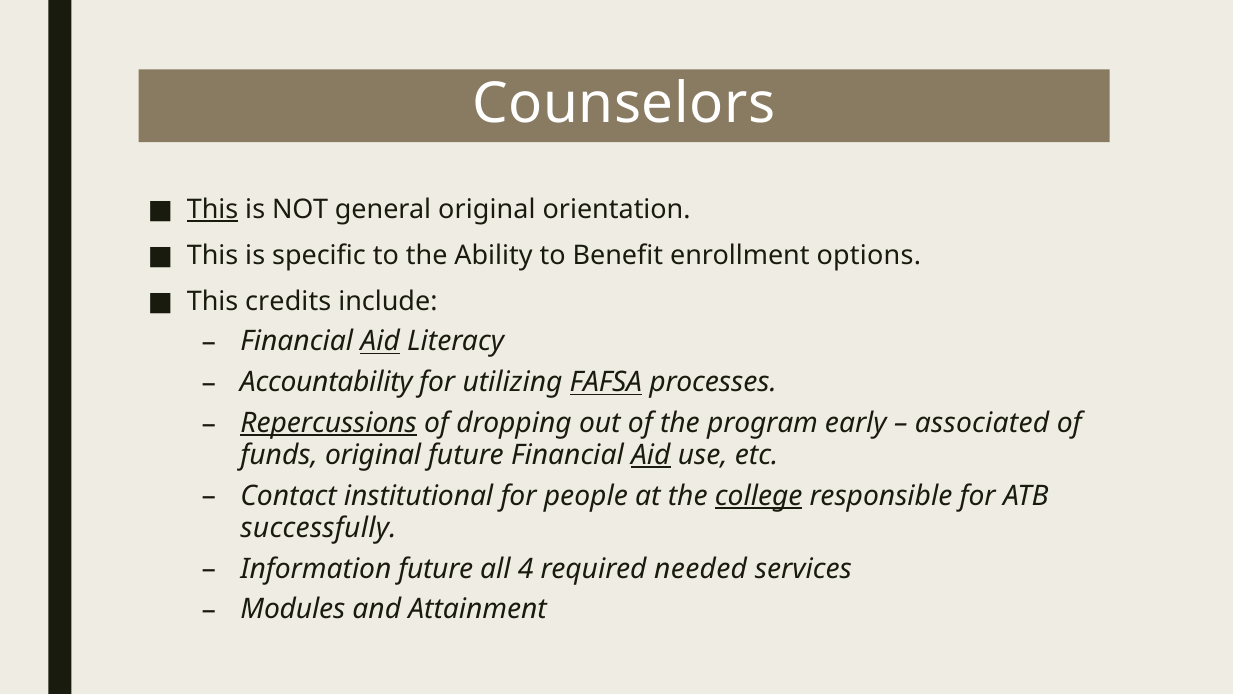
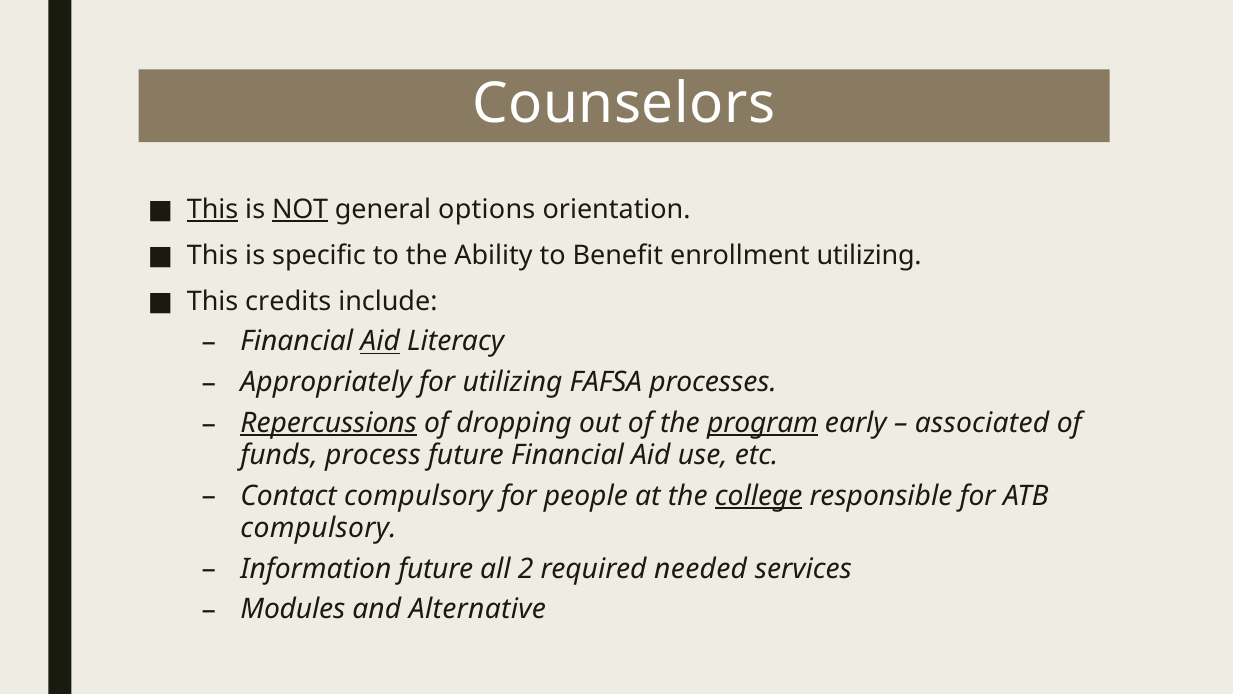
NOT underline: none -> present (300, 209)
general original: original -> options (487, 209)
enrollment options: options -> utilizing (869, 255)
Accountability: Accountability -> Appropriately (326, 382)
FAFSA underline: present -> none (606, 382)
program underline: none -> present (762, 423)
funds original: original -> process (373, 455)
Aid underline: present -> none (651, 455)
Contact institutional: institutional -> compulsory (418, 496)
successfully: successfully -> compulsory (319, 527)
4: 4 -> 2 (526, 568)
Attainment: Attainment -> Alternative (477, 609)
